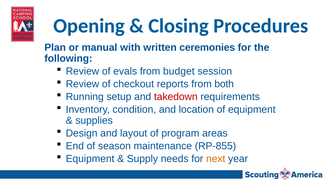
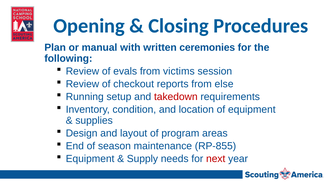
budget: budget -> victims (179, 71)
both: both -> else (224, 84)
next colour: orange -> red (216, 158)
